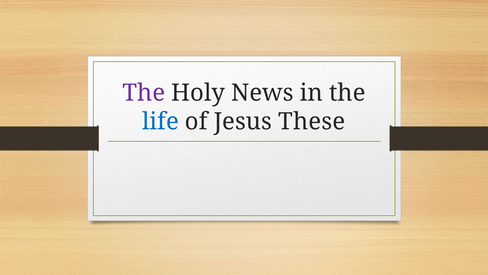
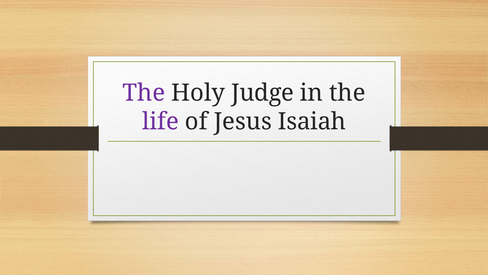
News: News -> Judge (263, 93)
life colour: blue -> purple (160, 121)
These: These -> Isaiah (312, 121)
